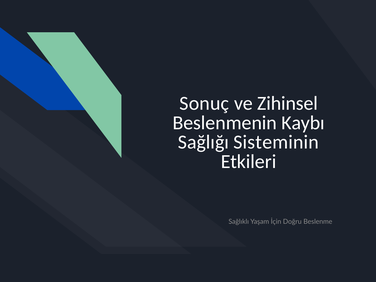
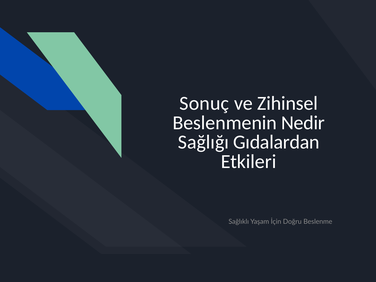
Kaybı: Kaybı -> Nedir (303, 123)
Sisteminin: Sisteminin -> Gıdalardan (276, 142)
